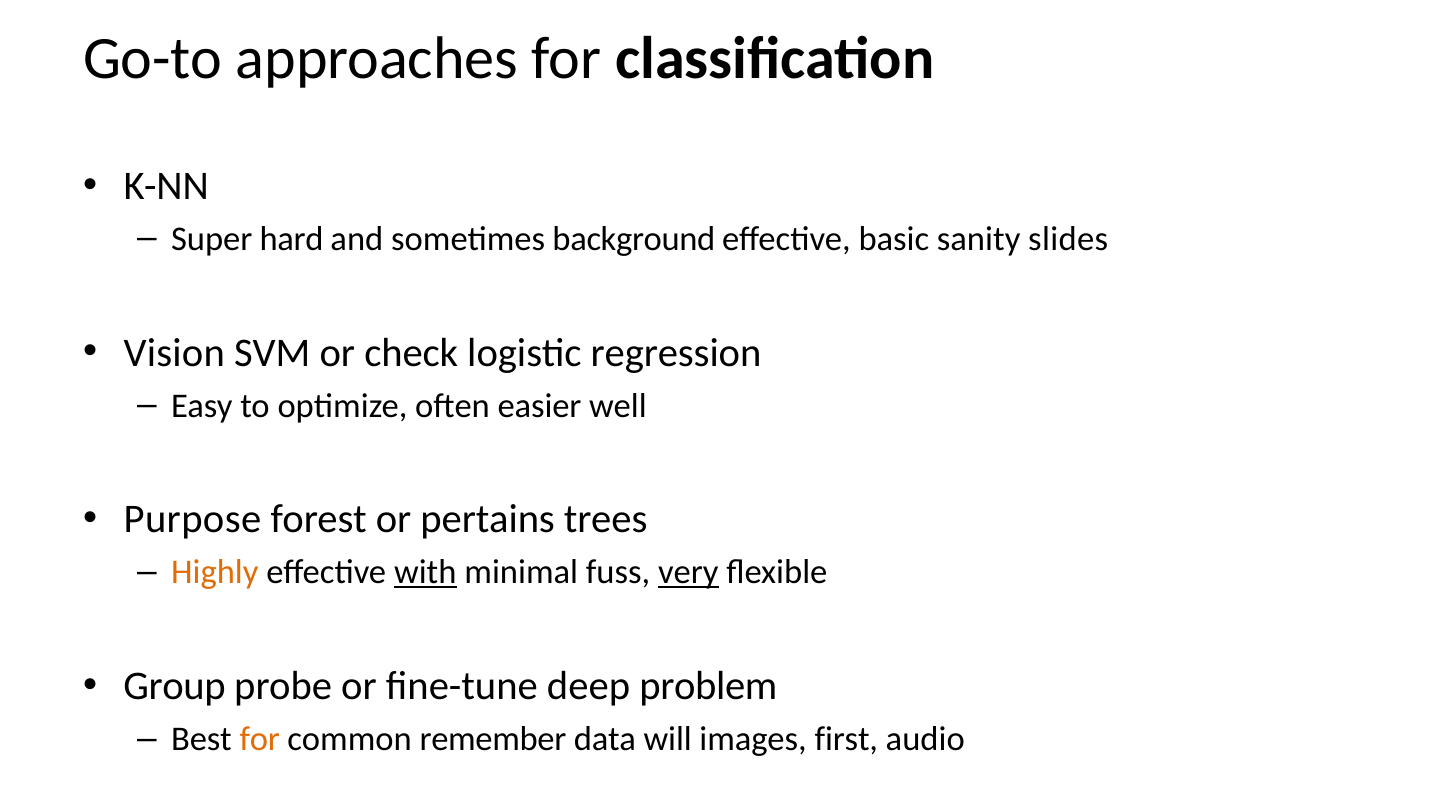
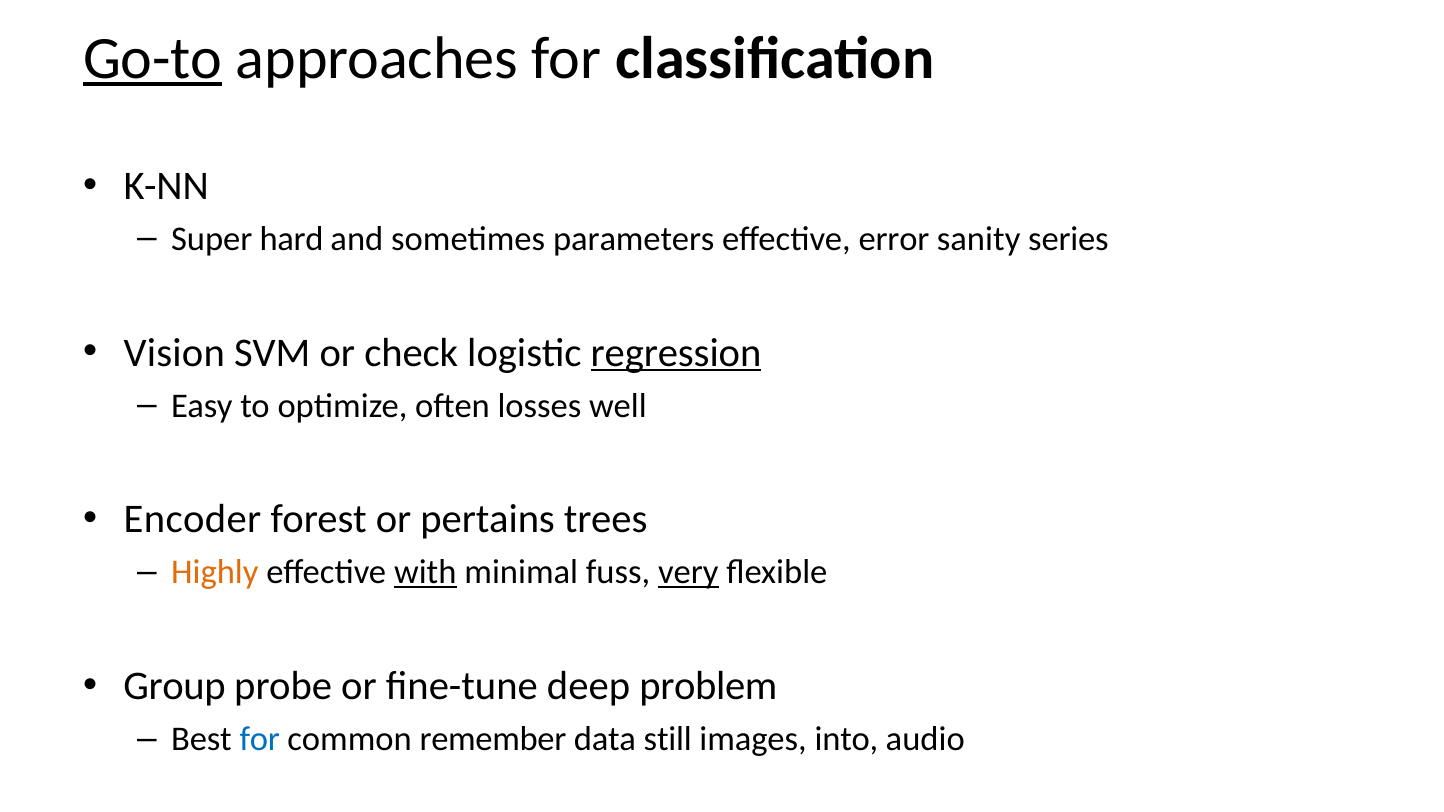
Go-to underline: none -> present (153, 58)
background: background -> parameters (634, 239)
basic: basic -> error (894, 239)
slides: slides -> series (1068, 239)
regression underline: none -> present (676, 353)
easier: easier -> losses (540, 406)
Purpose: Purpose -> Encoder (192, 520)
for colour: orange -> blue (260, 739)
will: will -> still (668, 739)
first: first -> into (846, 739)
